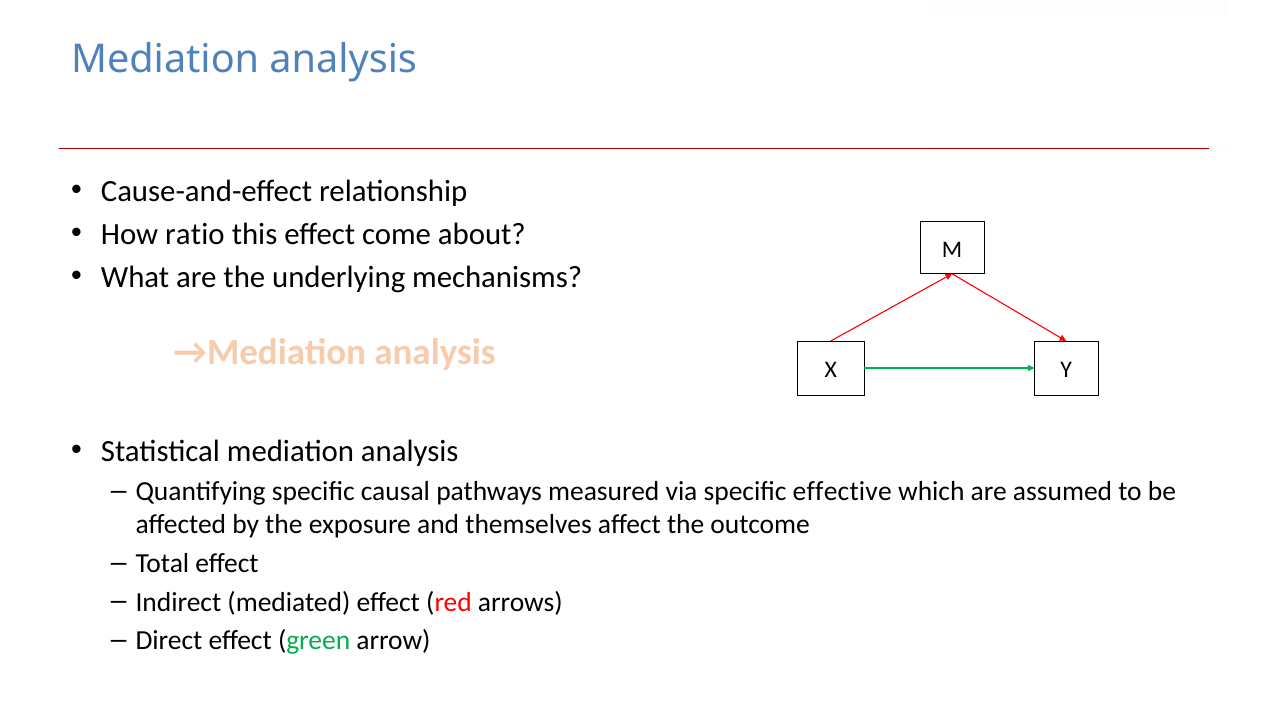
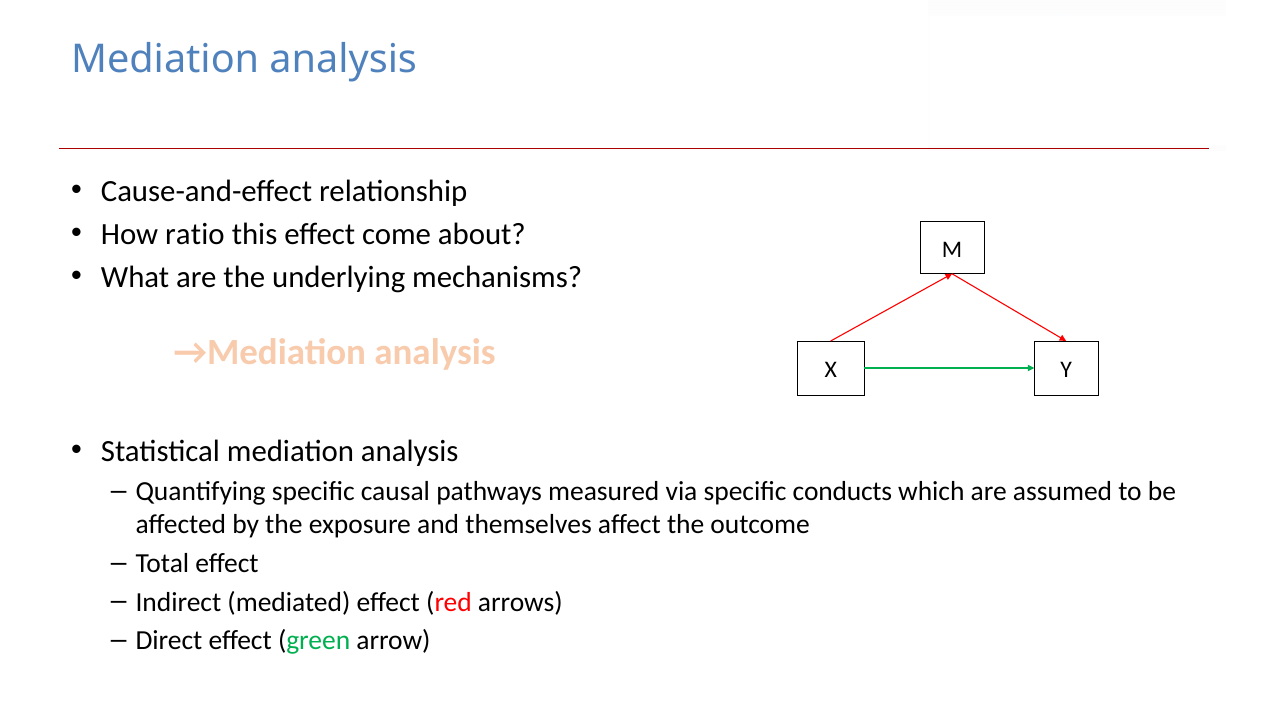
effective: effective -> conducts (842, 492)
